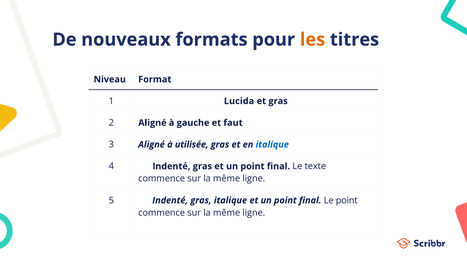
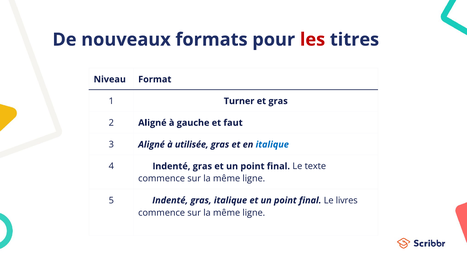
les colour: orange -> red (312, 40)
Lucida: Lucida -> Turner (239, 101)
Le point: point -> livres (347, 200)
